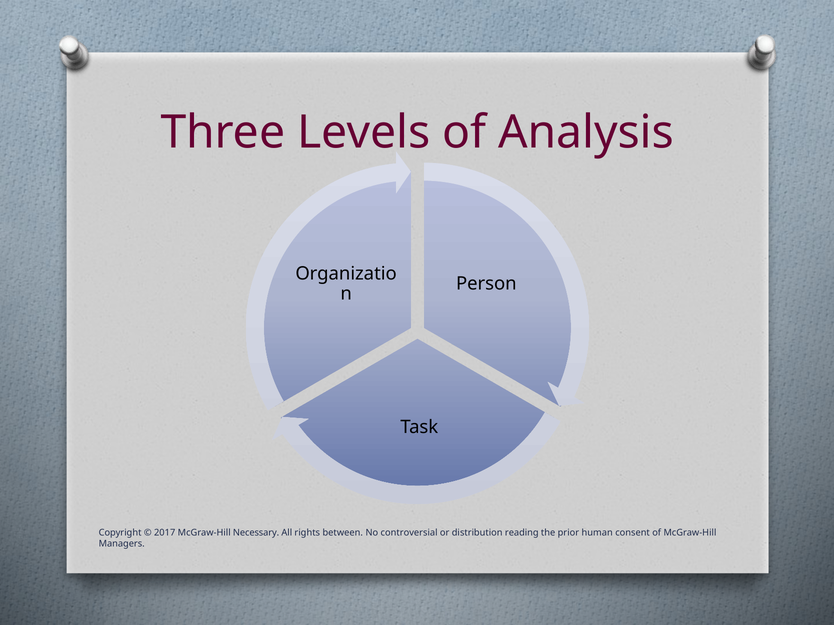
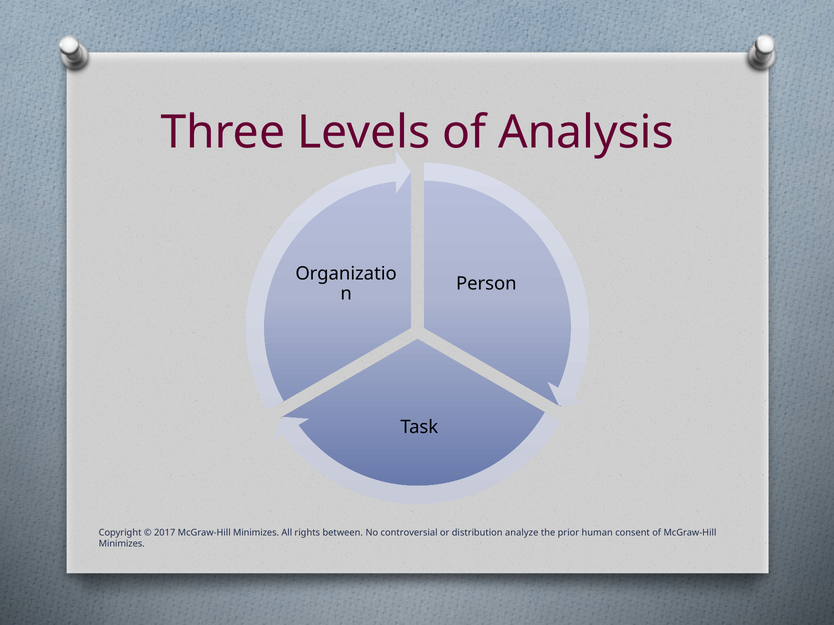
2017 McGraw-Hill Necessary: Necessary -> Minimizes (256, 533)
reading: reading -> analyze (522, 533)
Managers: Managers -> Minimizes (122, 544)
